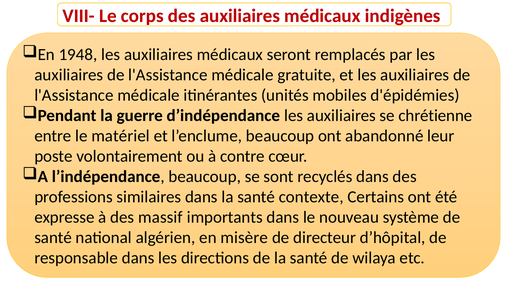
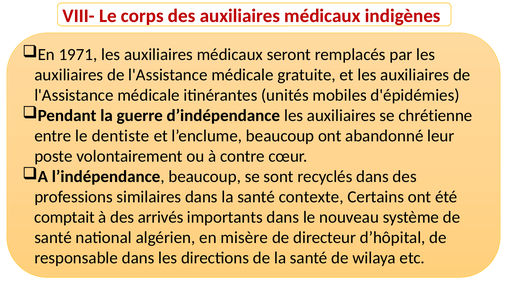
1948: 1948 -> 1971 (78, 55)
matériel: matériel -> dentiste (121, 136)
expresse: expresse -> comptait (64, 218)
massif: massif -> arrivés (161, 218)
